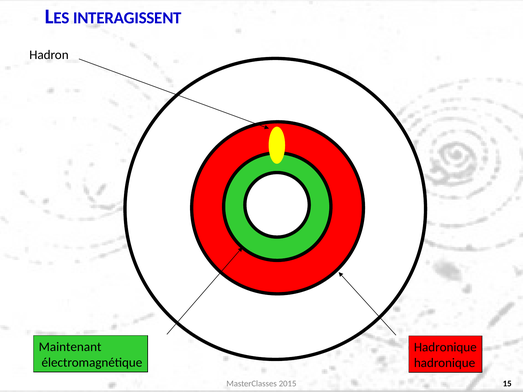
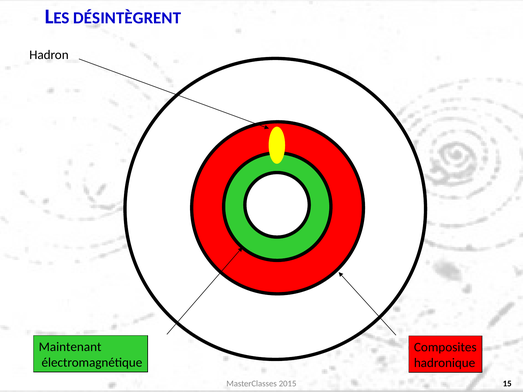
INTERAGISSENT: INTERAGISSENT -> DÉSINTÈGRENT (127, 18)
Hadronique: Hadronique -> Composites (445, 347)
